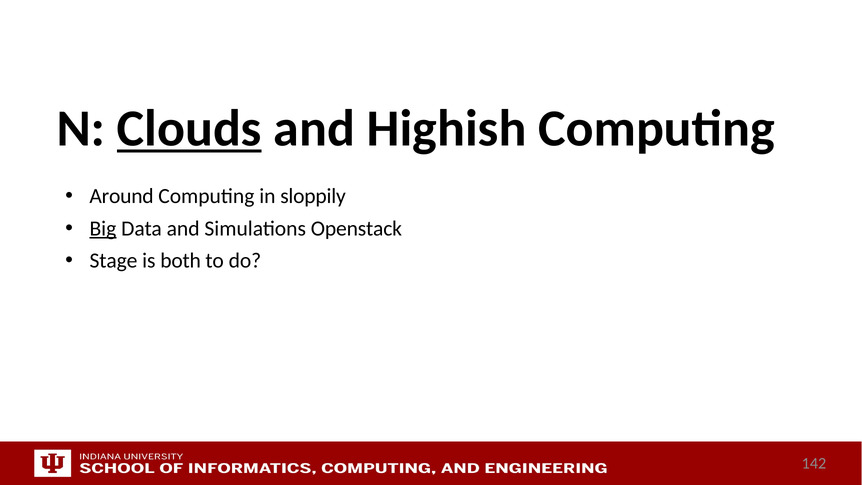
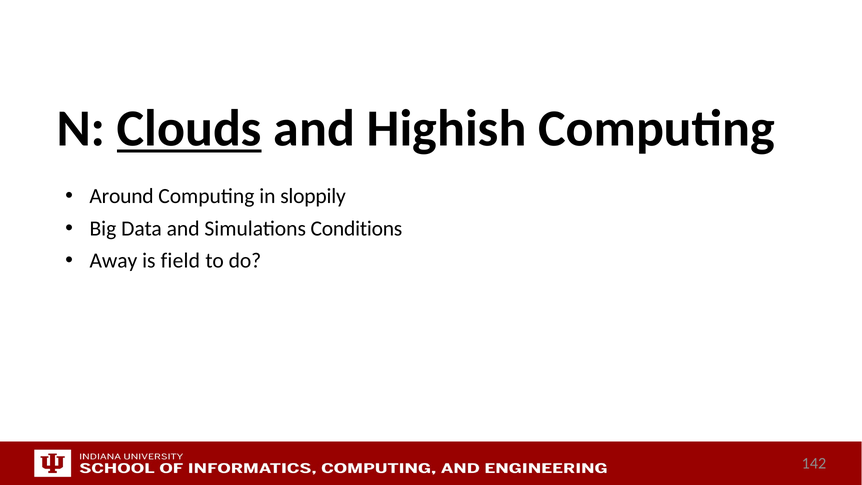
Big underline: present -> none (103, 228)
Openstack: Openstack -> Conditions (356, 228)
Stage: Stage -> Away (113, 261)
both: both -> field (180, 261)
